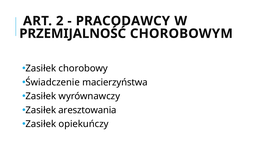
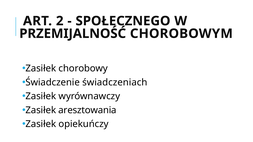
PRACODAWCY: PRACODAWCY -> SPOŁECZNEGO (123, 21)
macierzyństwa: macierzyństwa -> świadczeniach (115, 82)
